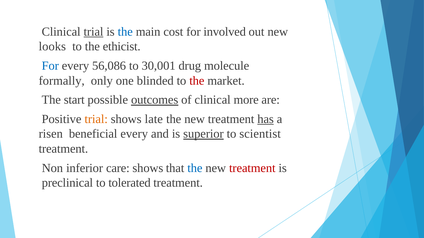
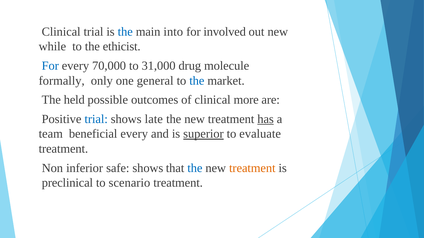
trial underline: present -> none (93, 32)
cost: cost -> into (173, 32)
looks: looks -> while (52, 47)
56,086: 56,086 -> 70,000 (109, 66)
30,001: 30,001 -> 31,000 (159, 66)
blinded: blinded -> general (155, 81)
the colour: red -> blue (197, 81)
start: start -> held (74, 100)
outcomes underline: present -> none (155, 100)
trial colour: orange -> blue (96, 119)
risen: risen -> team (51, 134)
scientist: scientist -> evaluate (260, 134)
care: care -> safe (118, 168)
treatment colour: red -> orange (252, 168)
tolerated: tolerated -> scenario (129, 183)
